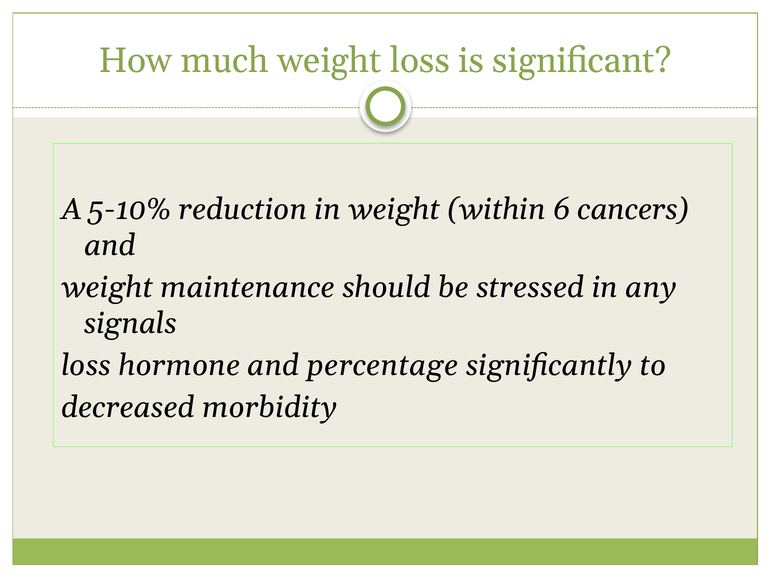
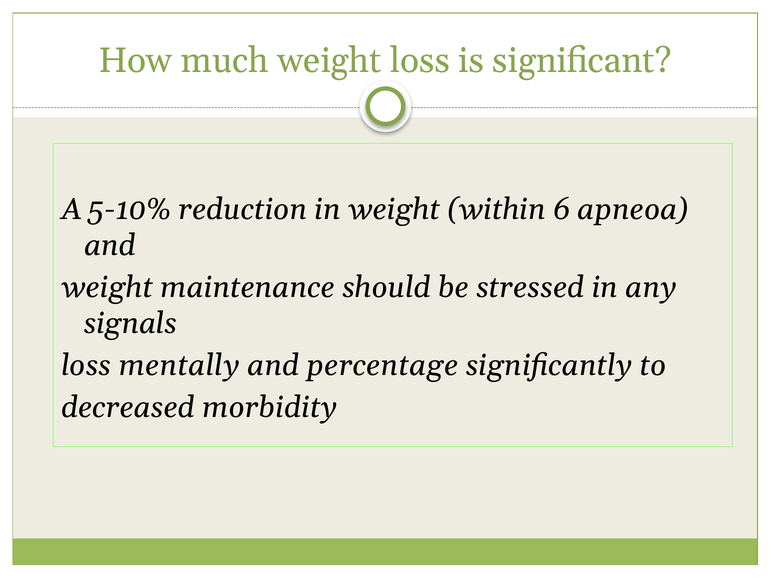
cancers: cancers -> apneoa (633, 209)
hormone: hormone -> mentally (179, 365)
